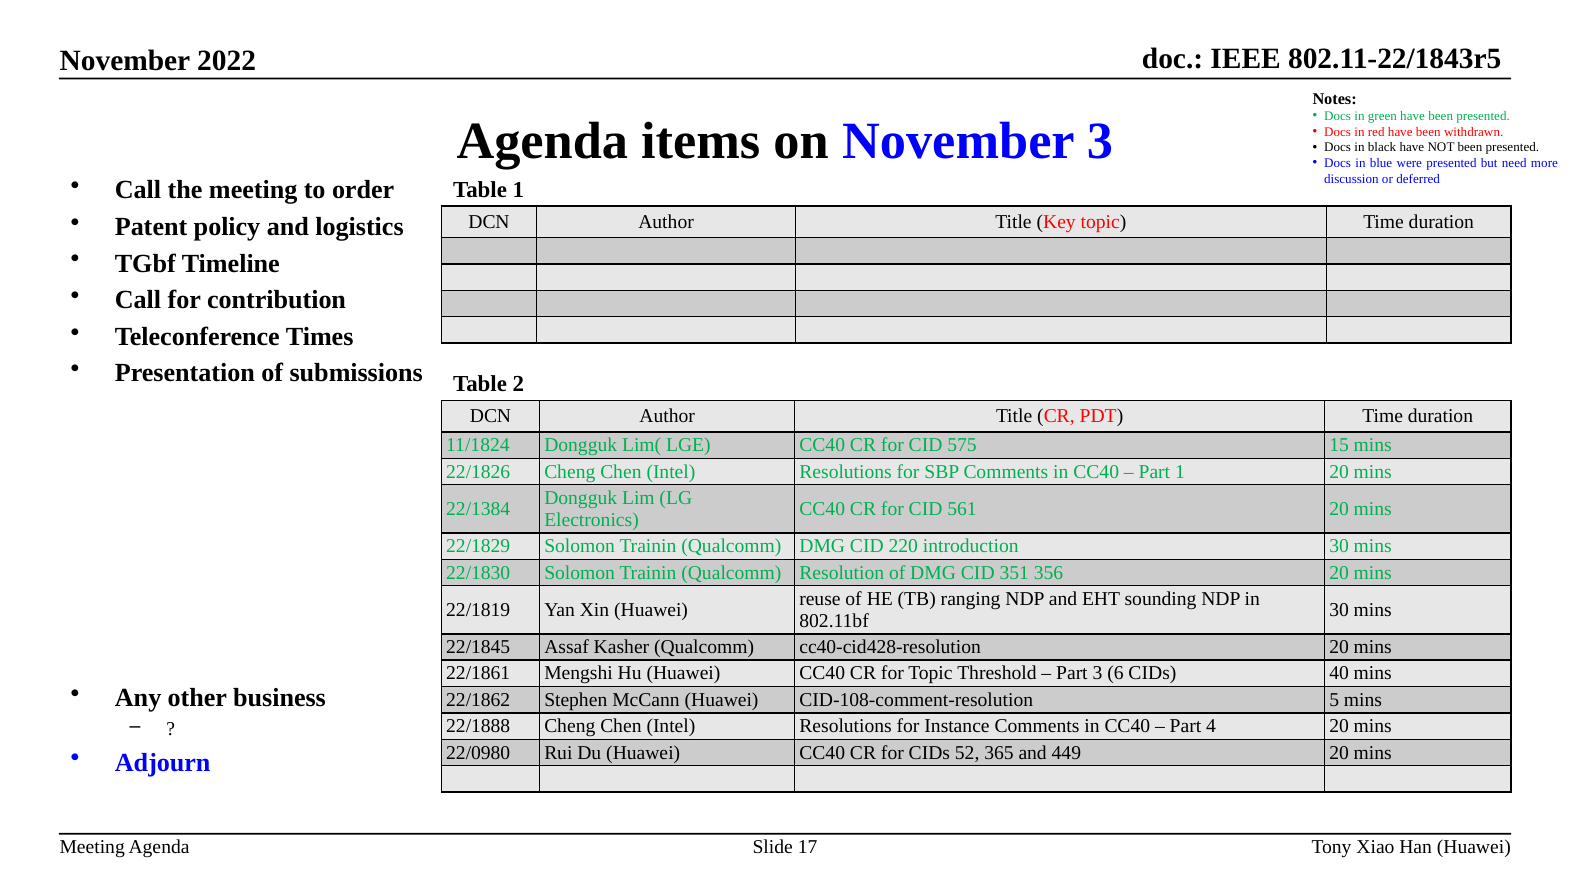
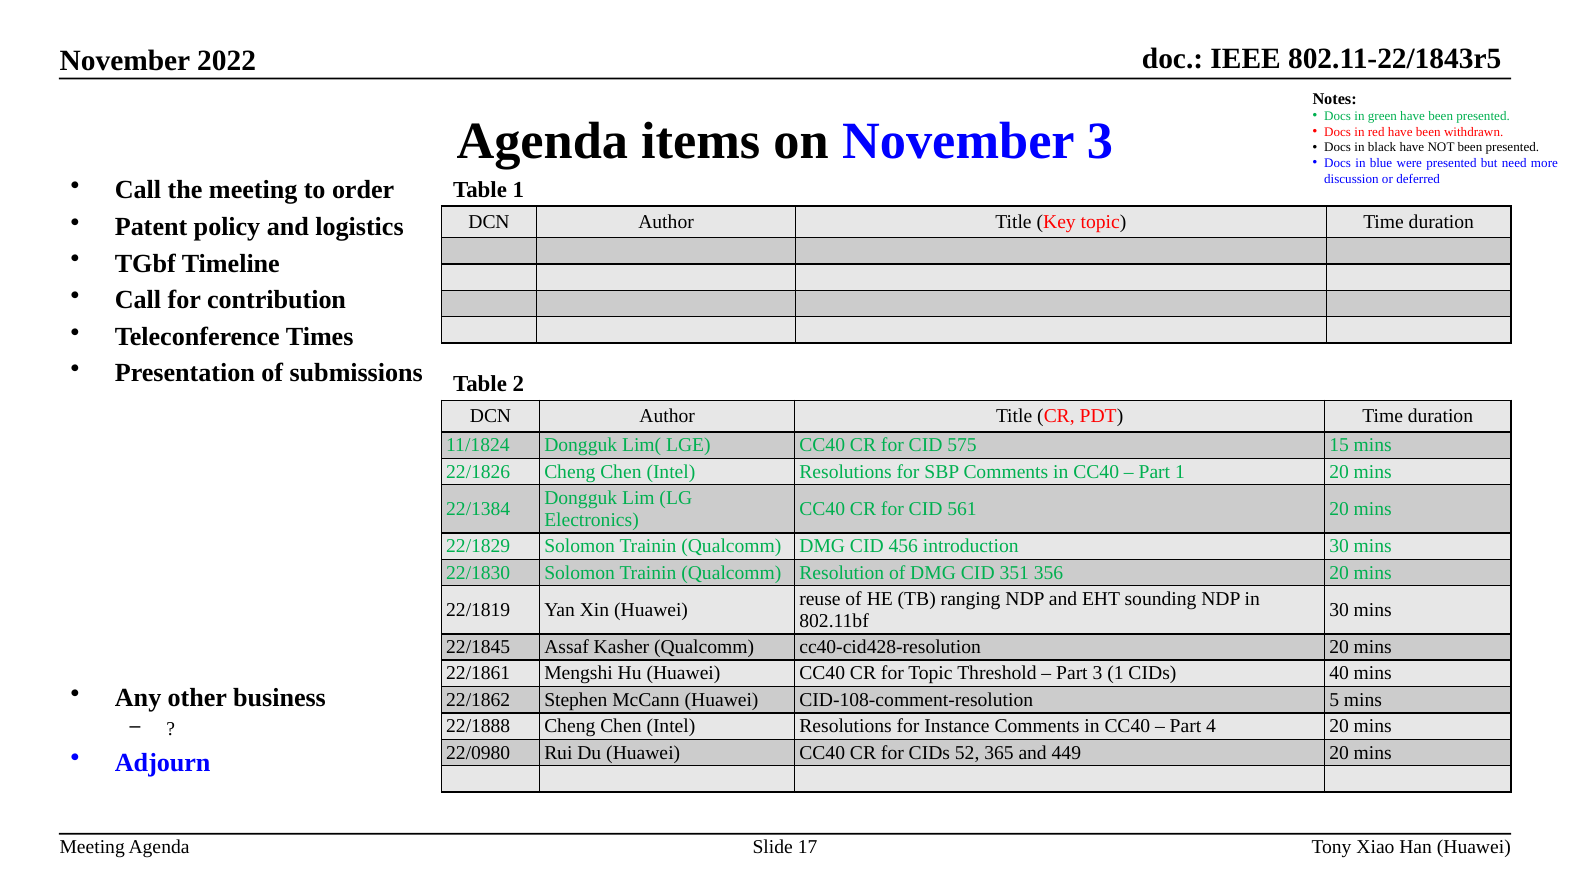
220: 220 -> 456 (903, 546)
3 6: 6 -> 1 (1115, 674)
